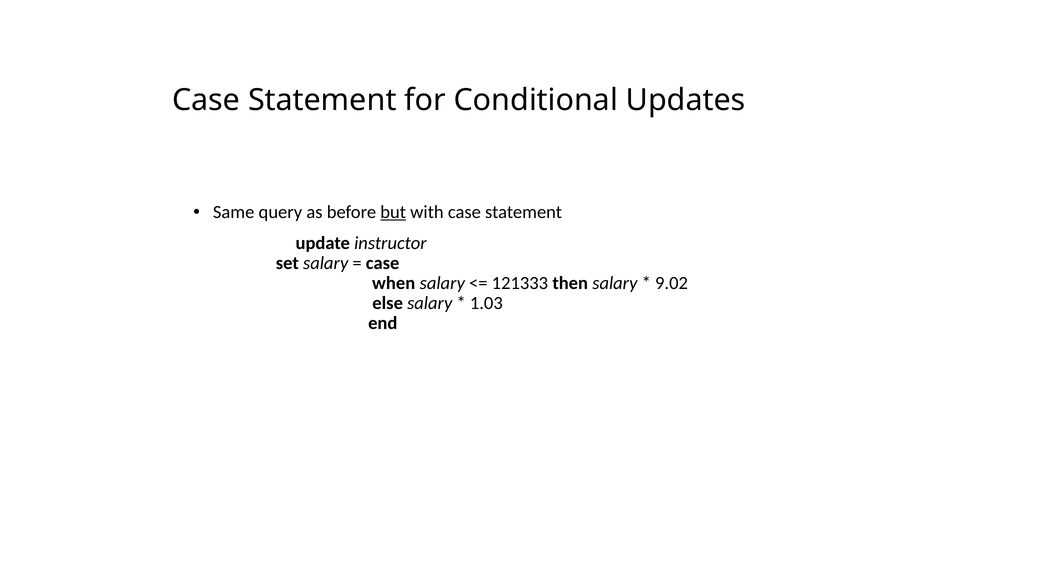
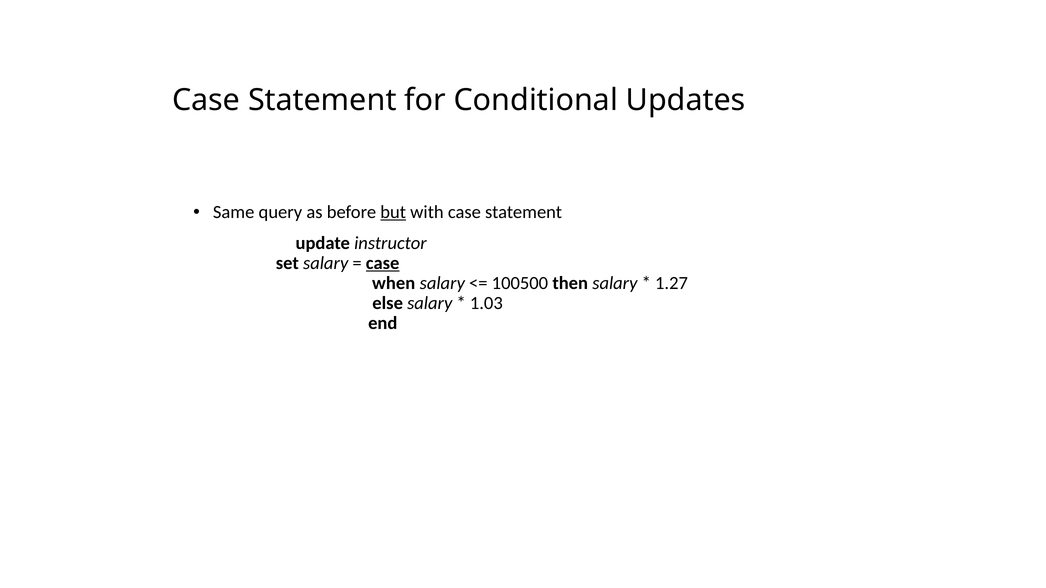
case underline: none -> present (383, 263)
121333: 121333 -> 100500 (520, 283)
9.02: 9.02 -> 1.27 (671, 283)
